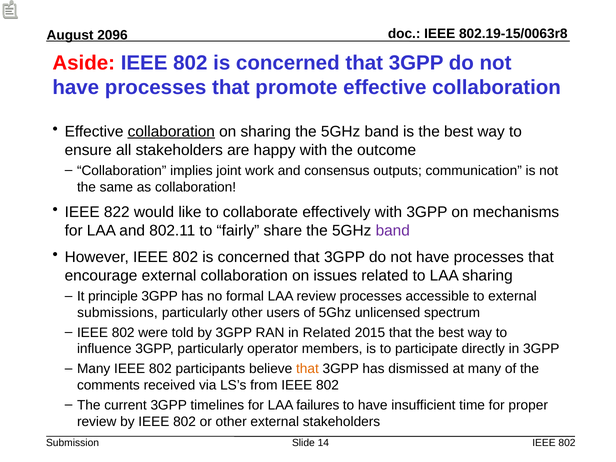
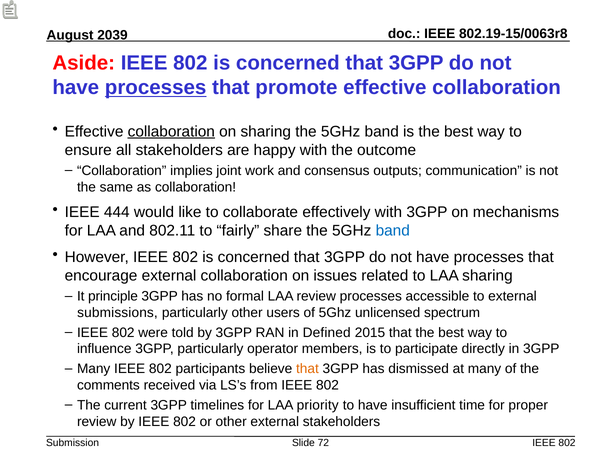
2096: 2096 -> 2039 (112, 35)
processes underline: none -> present (156, 88)
822: 822 -> 444 (117, 212)
band colour: purple -> blue (393, 231)
in Related: Related -> Defined (327, 333)
failures: failures -> priority (318, 405)
14: 14 -> 72 (323, 443)
